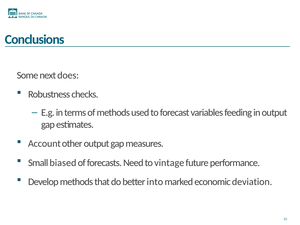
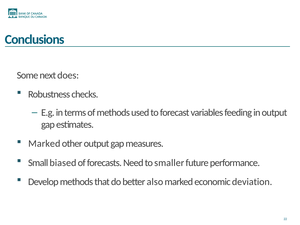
Account: Account -> Marked (44, 144)
vintage: vintage -> smaller (169, 163)
into: into -> also (155, 182)
